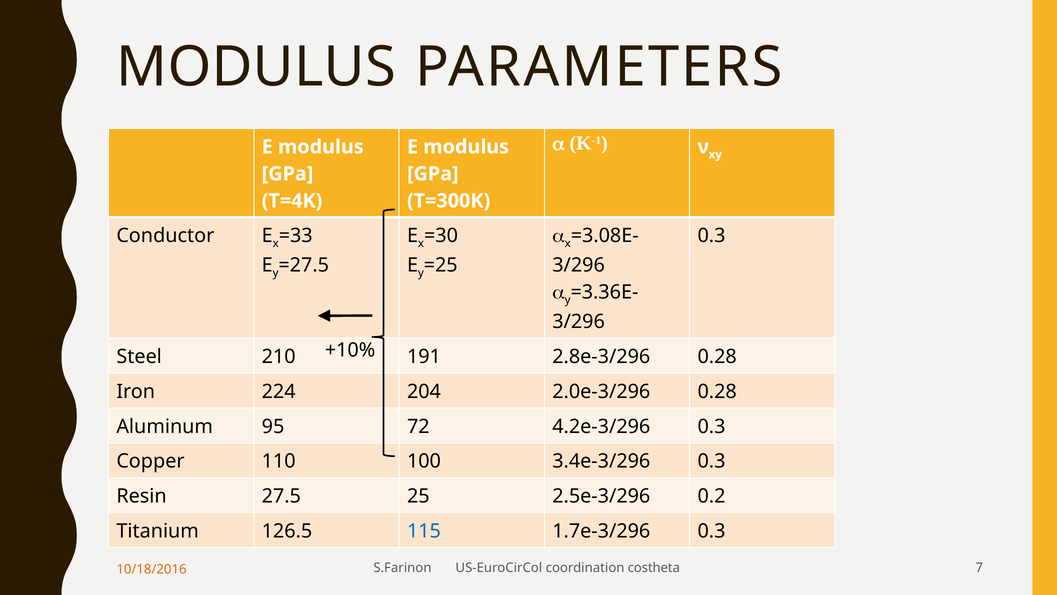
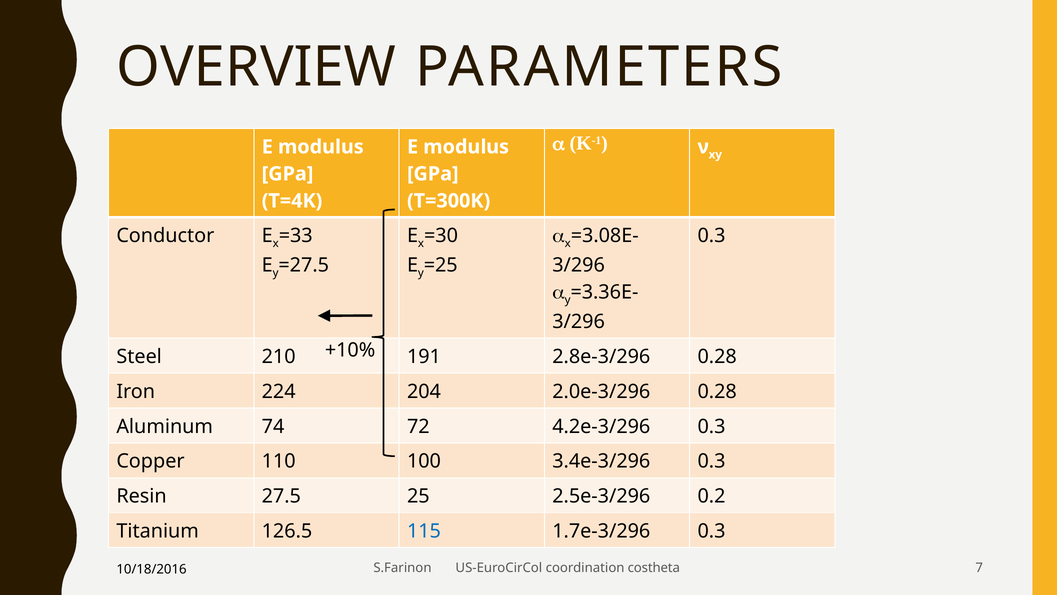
MODULUS: MODULUS -> OVERVIEW (256, 67)
95: 95 -> 74 (273, 426)
10/18/2016 colour: orange -> black (152, 569)
